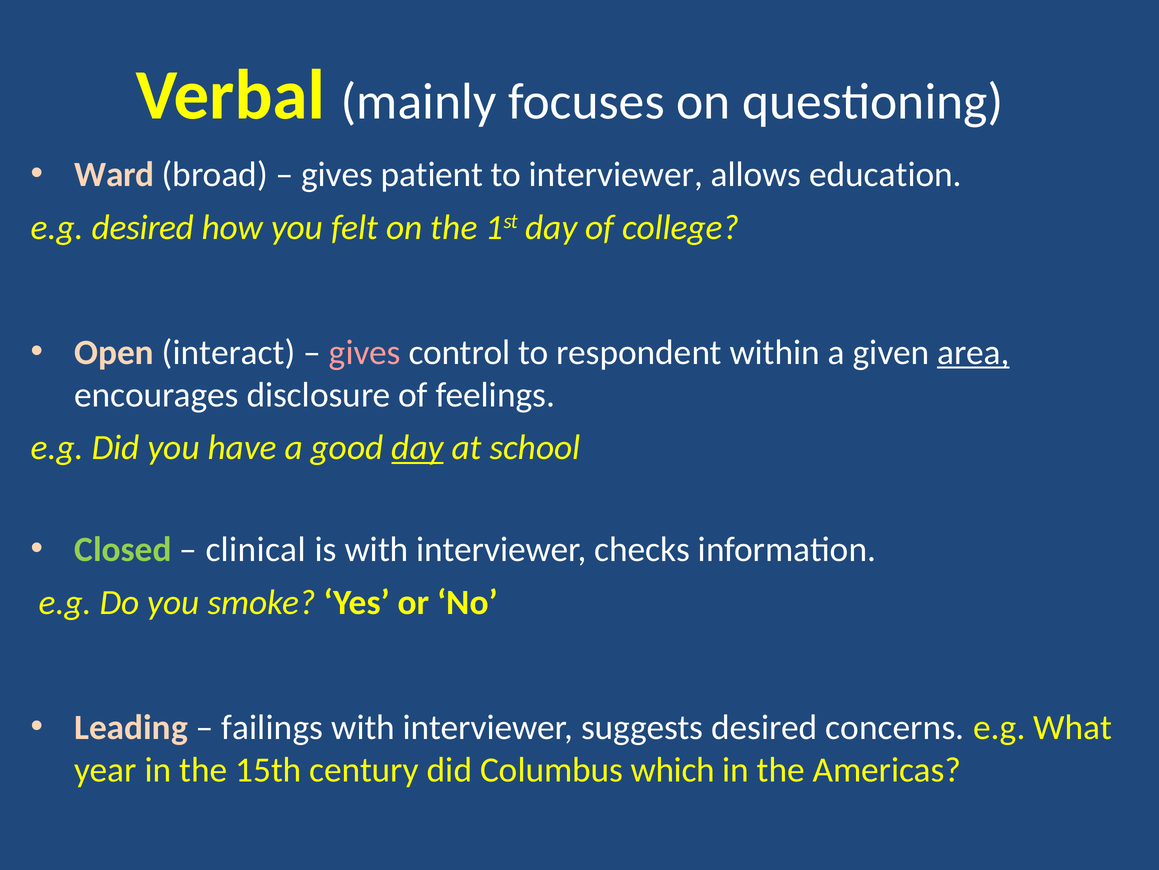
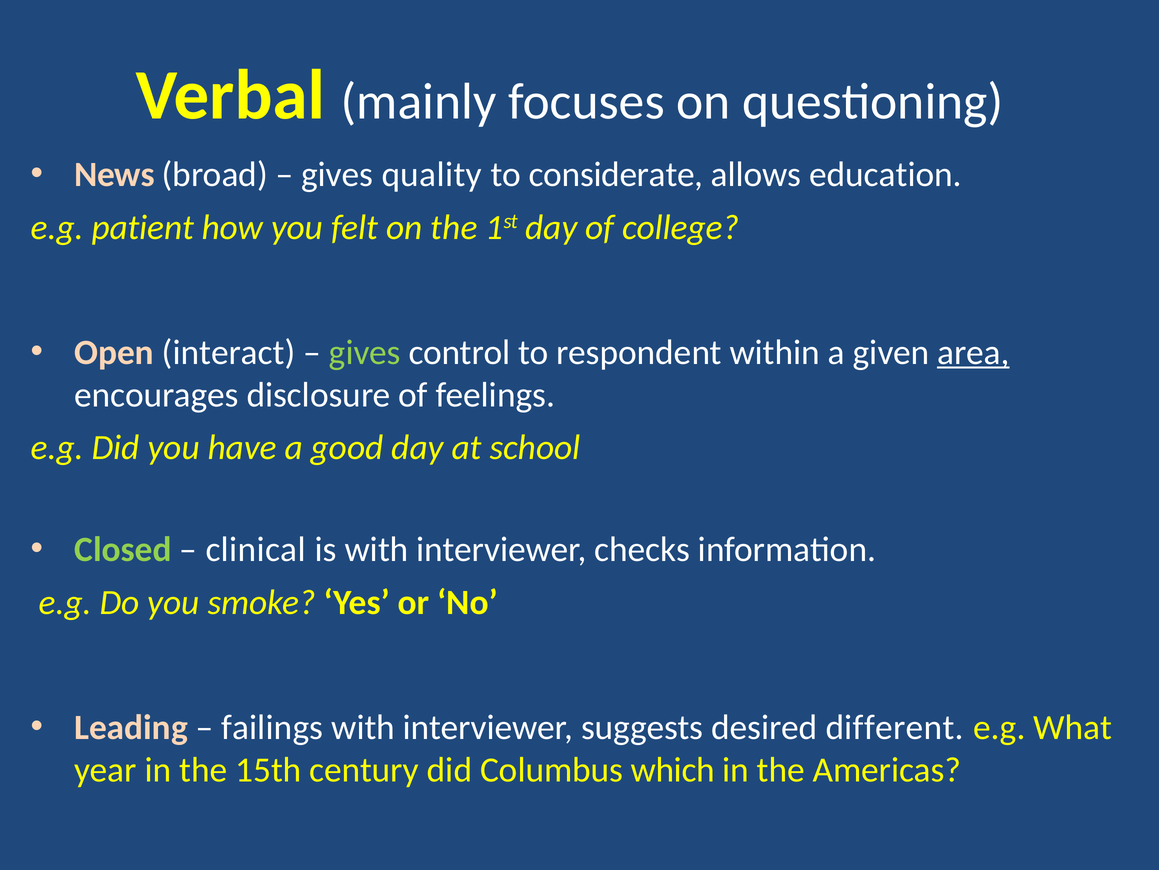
Ward: Ward -> News (114, 174)
patient: patient -> quality (432, 174)
to interviewer: interviewer -> considerate (616, 174)
e.g desired: desired -> patient (143, 227)
gives colour: pink -> light green (365, 352)
day underline: present -> none (417, 447)
concerns: concerns -> different (895, 727)
